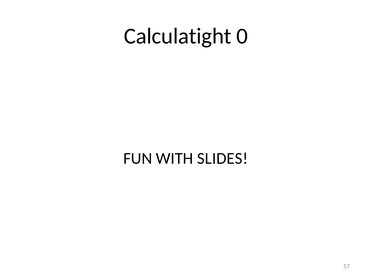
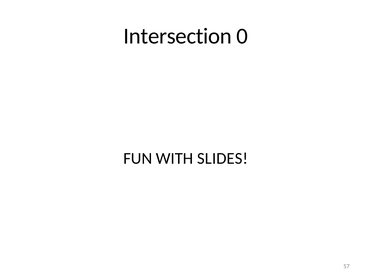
Calculatight: Calculatight -> Intersection (178, 36)
